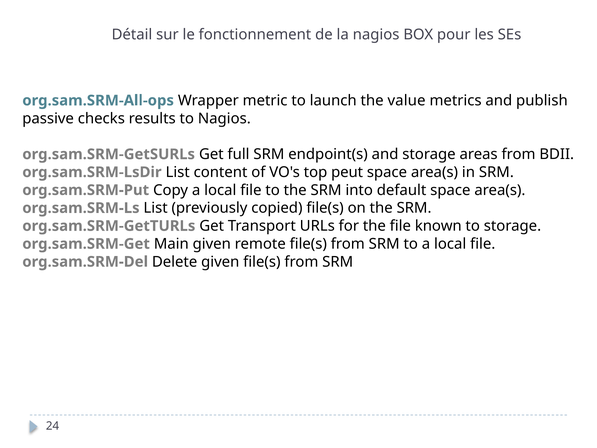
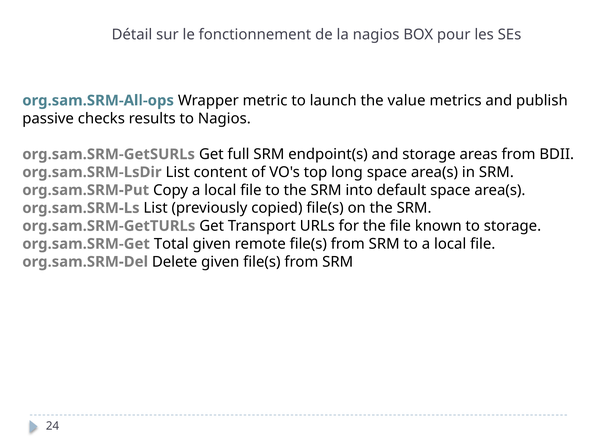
peut: peut -> long (347, 172)
Main: Main -> Total (171, 244)
